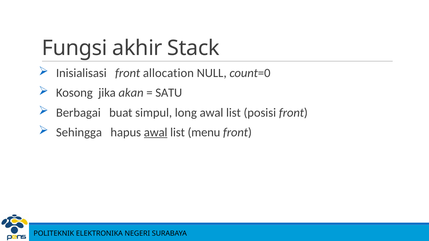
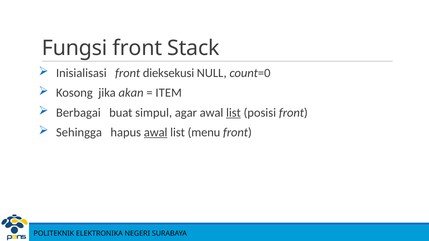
Fungsi akhir: akhir -> front (137, 48)
allocation: allocation -> dieksekusi (169, 73)
SATU: SATU -> ITEM (169, 93)
long: long -> agar (186, 113)
list underline: none -> present (233, 113)
